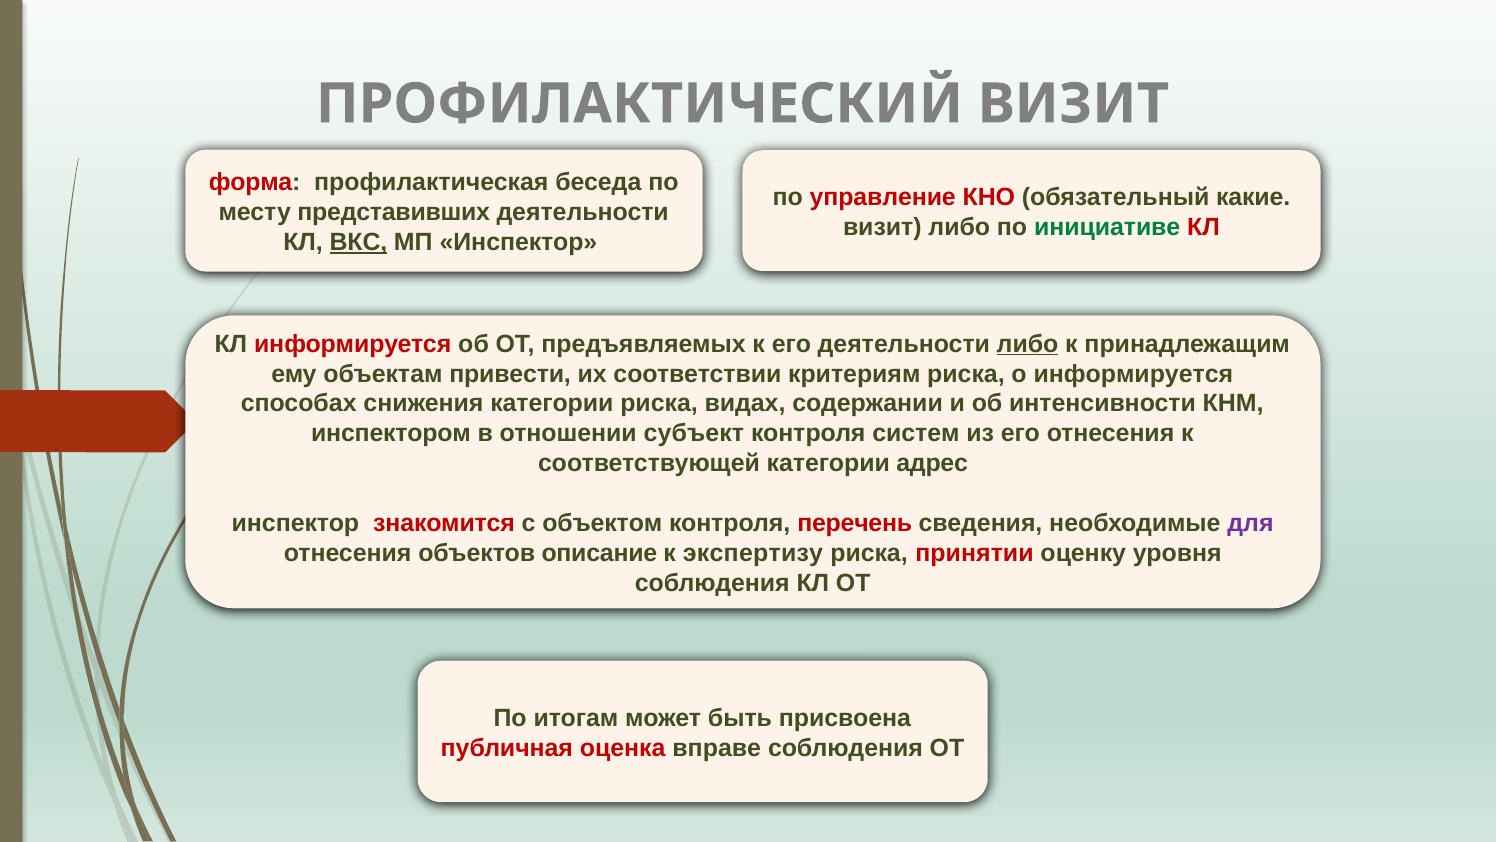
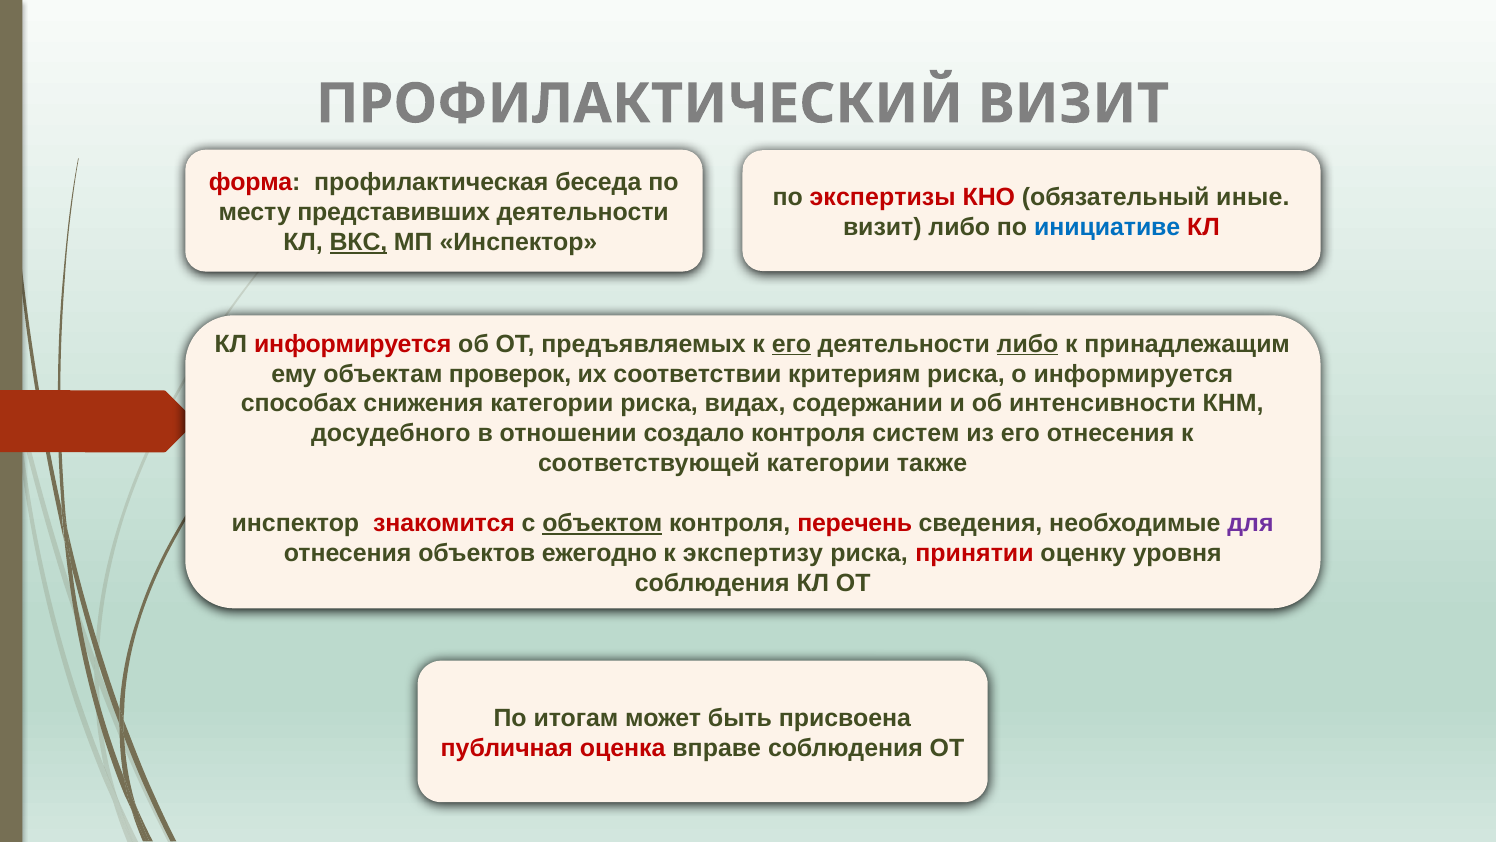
управление: управление -> экспертизы (883, 197)
какие: какие -> иные (1253, 197)
инициативе colour: green -> blue (1107, 227)
его underline: none -> present (791, 344)
привести: привести -> проверок (510, 374)
инспектором: инспектором -> досудебного (391, 433)
субъект: субъект -> создало (694, 433)
адрес: адрес -> также (932, 463)
объектом underline: none -> present (602, 523)
описание: описание -> ежегодно (599, 553)
